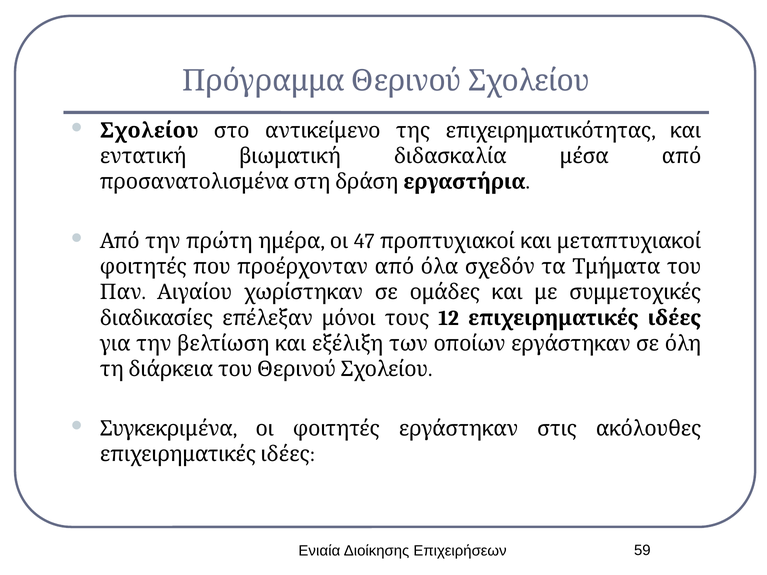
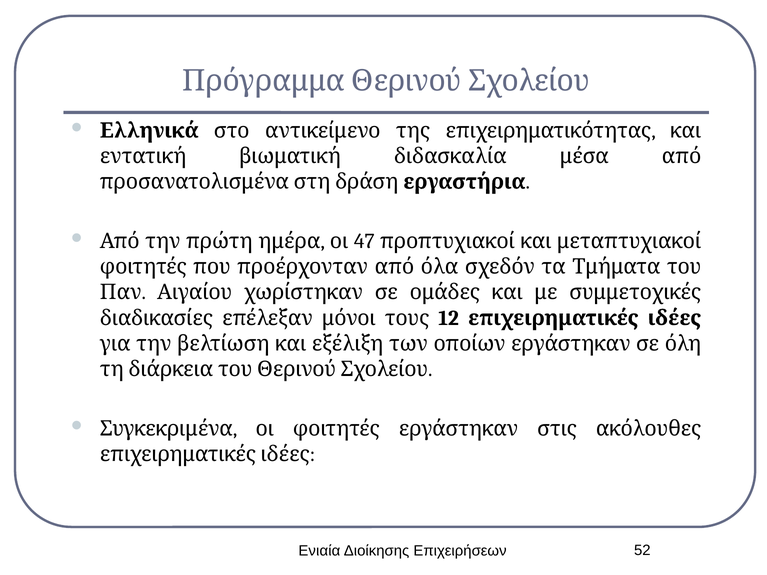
Σχολείου: Σχολείου -> Ελληνικά (149, 131)
59: 59 -> 52 (642, 551)
